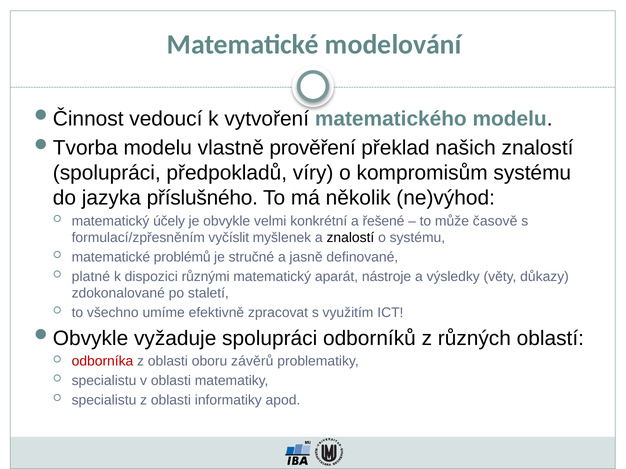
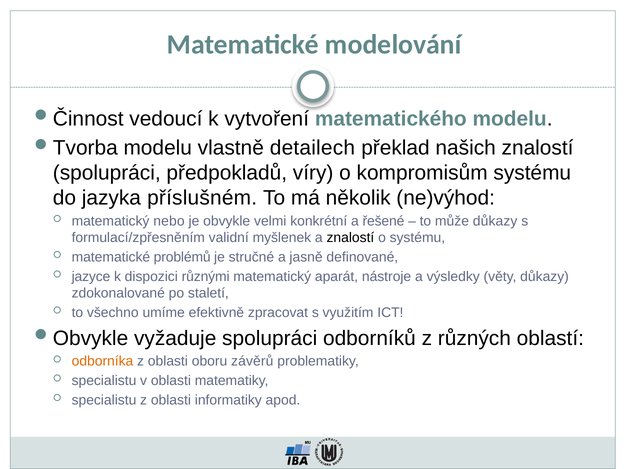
prověření: prověření -> detailech (312, 148)
příslušného: příslušného -> příslušném (202, 198)
účely: účely -> nebo (169, 221)
může časově: časově -> důkazy (495, 221)
vyčíslit: vyčíslit -> validní (229, 238)
platné: platné -> jazyce (91, 277)
odborníka colour: red -> orange (102, 362)
